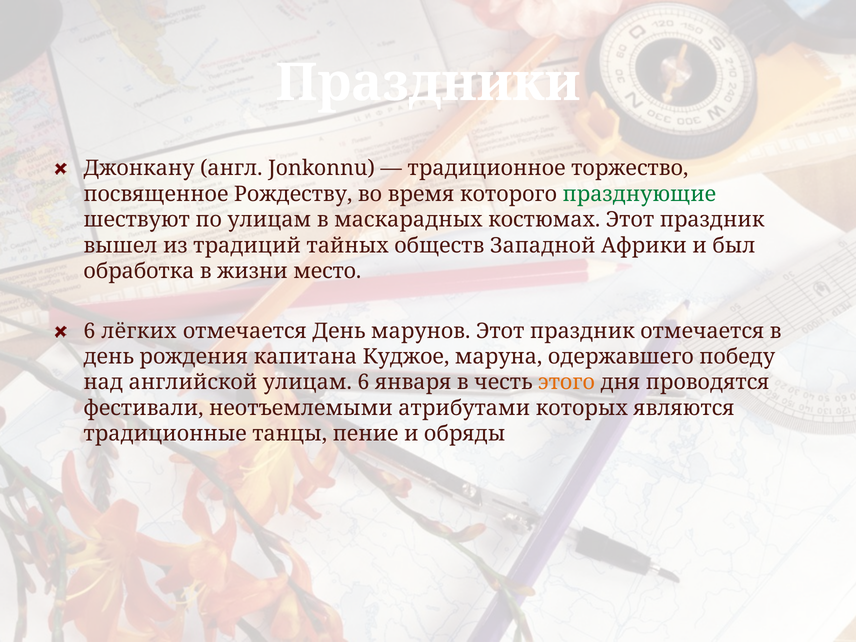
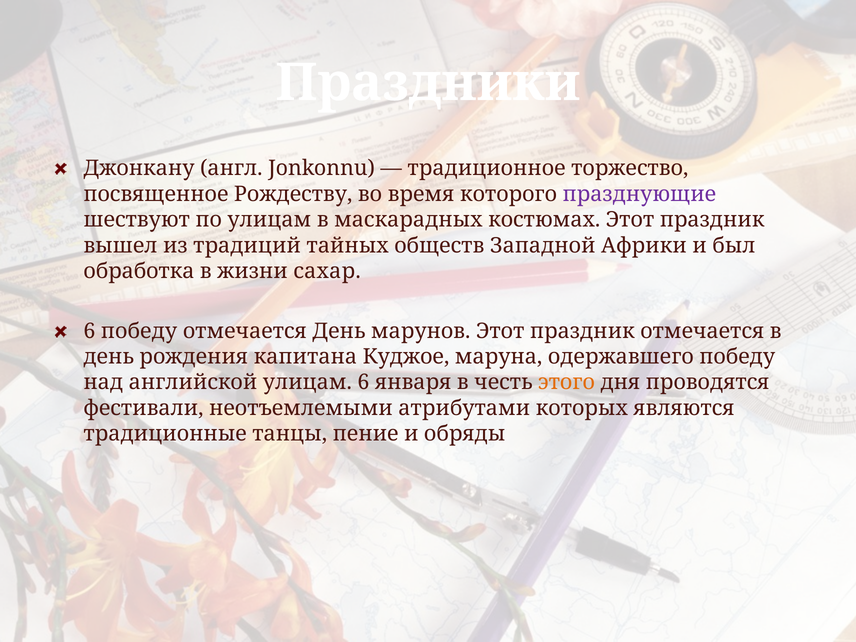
празднующие colour: green -> purple (639, 194)
место: место -> сахар (327, 271)
6 лёгких: лёгких -> победу (139, 331)
